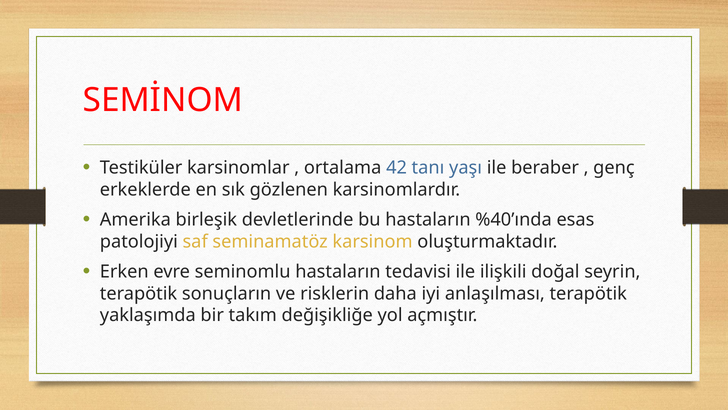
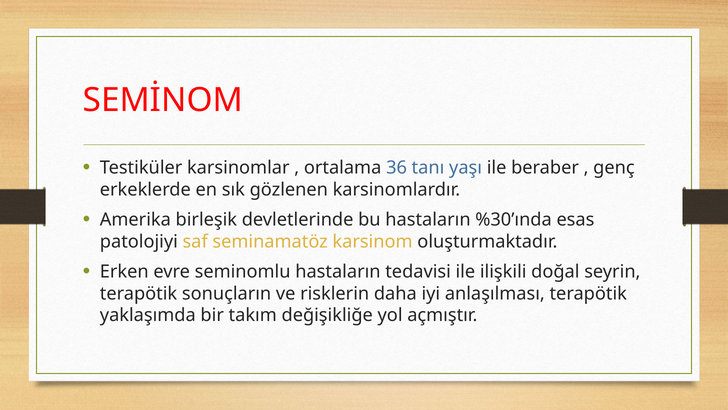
42: 42 -> 36 (397, 168)
%40’ında: %40’ında -> %30’ında (514, 219)
